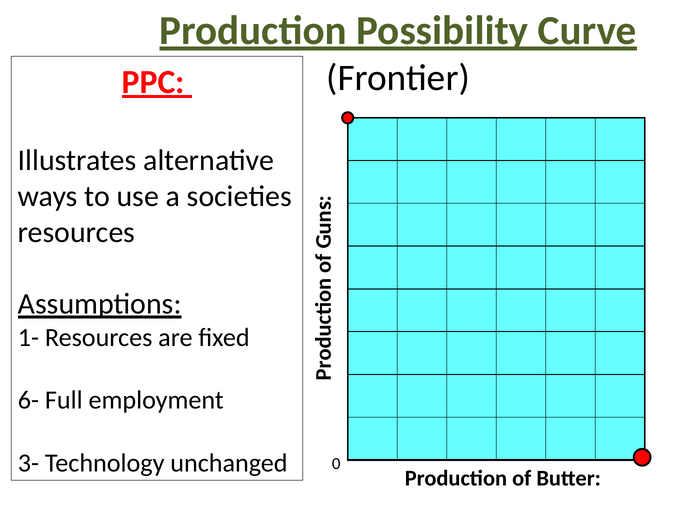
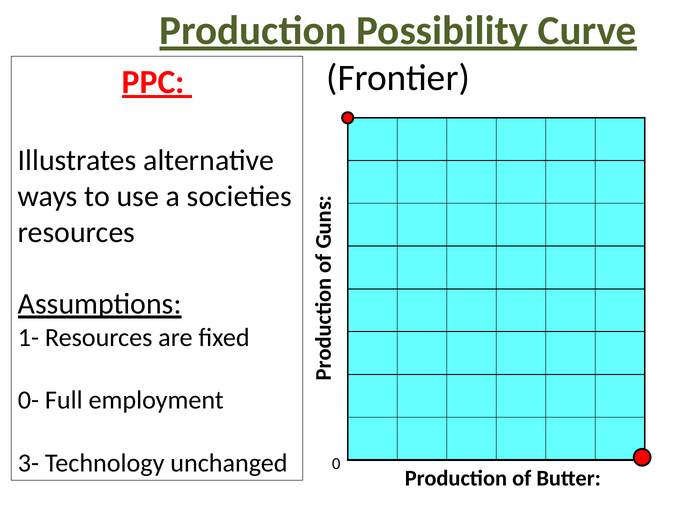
6-: 6- -> 0- (28, 400)
